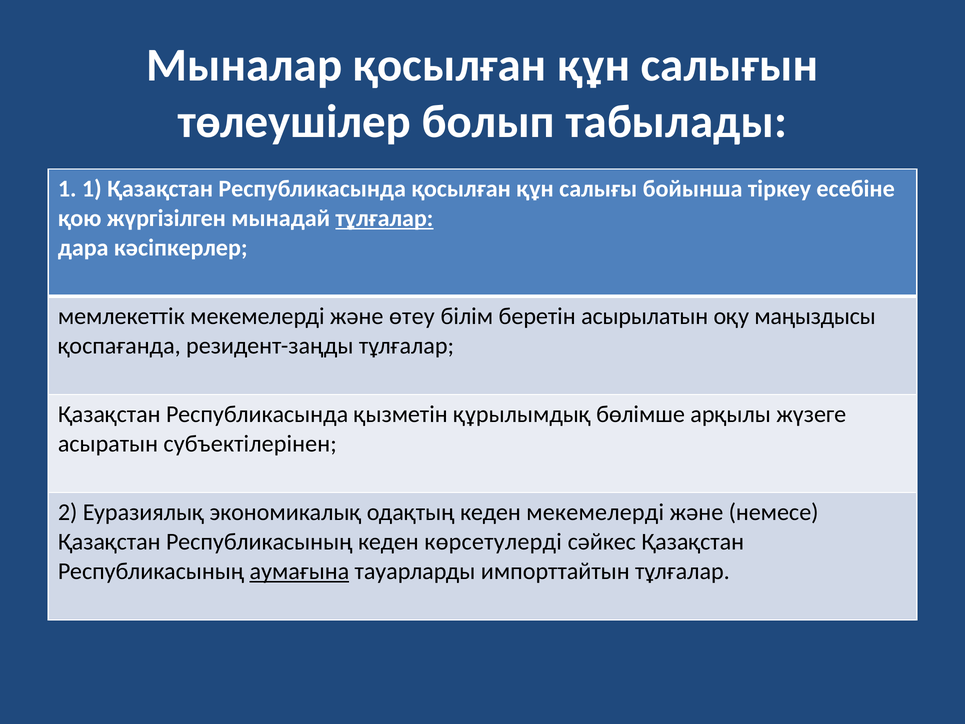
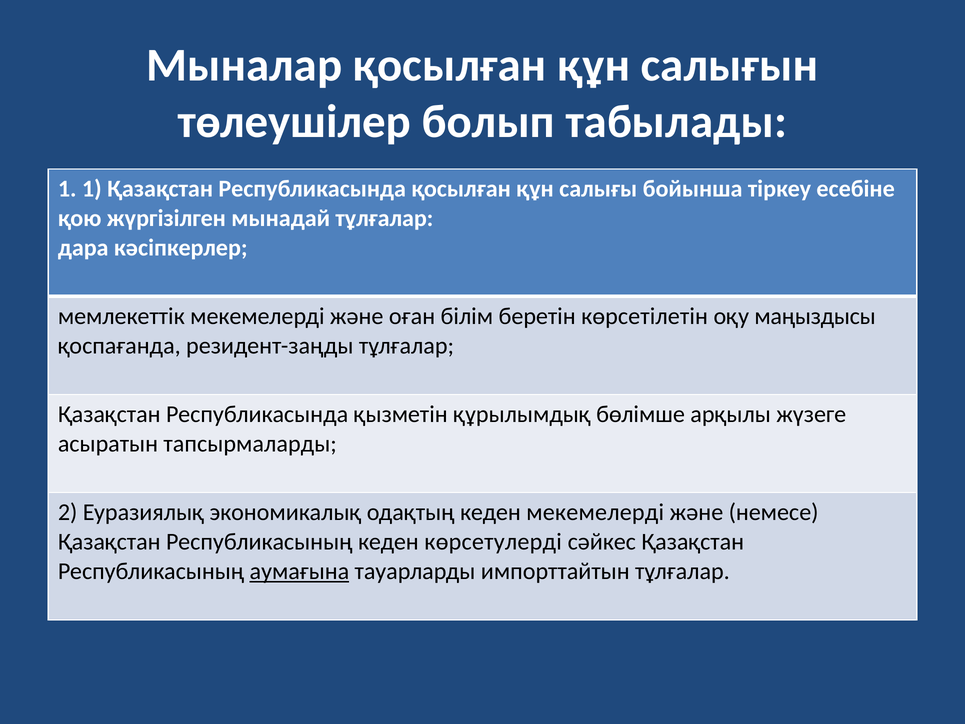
тұлғалар underline: present -> none (384, 218)
өтеу: өтеу -> оған (412, 316)
асырылатын: асырылатын -> көрсетілетін (645, 316)
субъектілерінен: субъектілерінен -> тапсырмаларды (250, 444)
